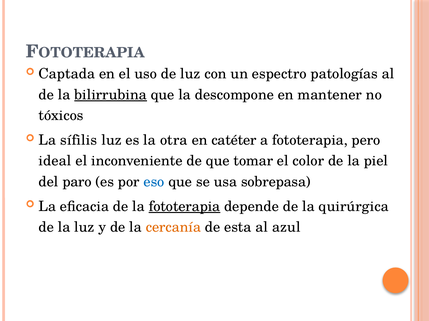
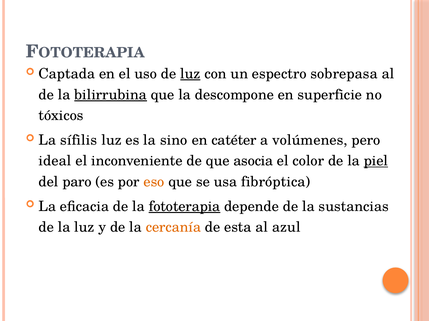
luz underline: none -> present (190, 74)
patologías: patologías -> sobrepasa (344, 74)
mantener: mantener -> superficie (330, 95)
otra: otra -> sino (174, 140)
a fototerapia: fototerapia -> volúmenes (310, 140)
tomar: tomar -> asocia (253, 161)
piel underline: none -> present (376, 161)
eso colour: blue -> orange (154, 182)
sobrepasa: sobrepasa -> fibróptica (276, 182)
quirúrgica: quirúrgica -> sustancias (354, 207)
